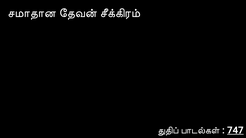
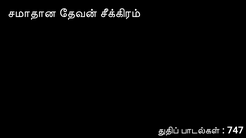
747 underline: present -> none (235, 131)
